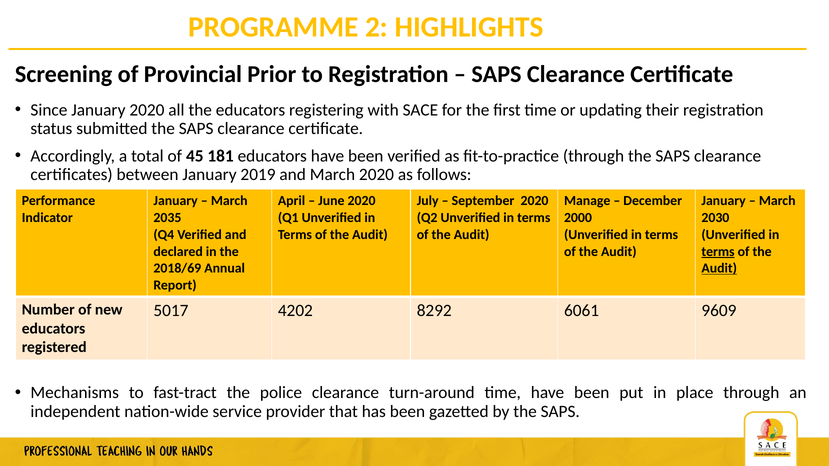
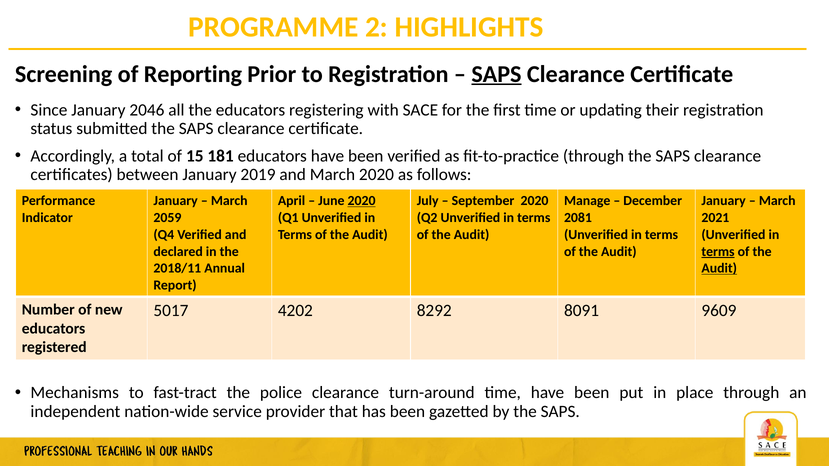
Provincial: Provincial -> Reporting (193, 74)
SAPS underline: none -> present (496, 74)
January 2020: 2020 -> 2046 (147, 110)
45: 45 -> 15 (195, 156)
2020 underline: none -> present (362, 201)
2035: 2035 -> 2059 (167, 218)
2000: 2000 -> 2081 (578, 218)
2030: 2030 -> 2021 (715, 218)
2018/69: 2018/69 -> 2018/11 (177, 269)
6061: 6061 -> 8091 (582, 311)
